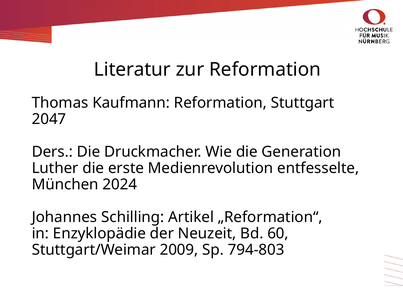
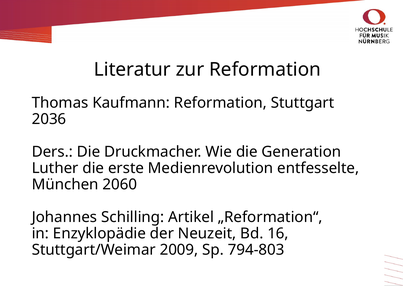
2047: 2047 -> 2036 (49, 119)
2024: 2024 -> 2060 (120, 185)
60: 60 -> 16 (278, 234)
